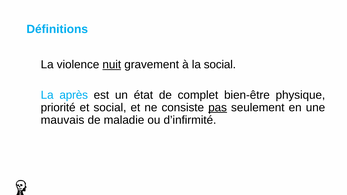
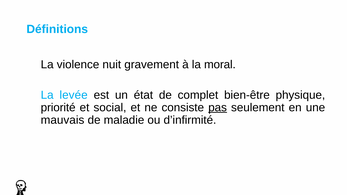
nuit underline: present -> none (112, 65)
la social: social -> moral (220, 65)
après: après -> levée (74, 95)
